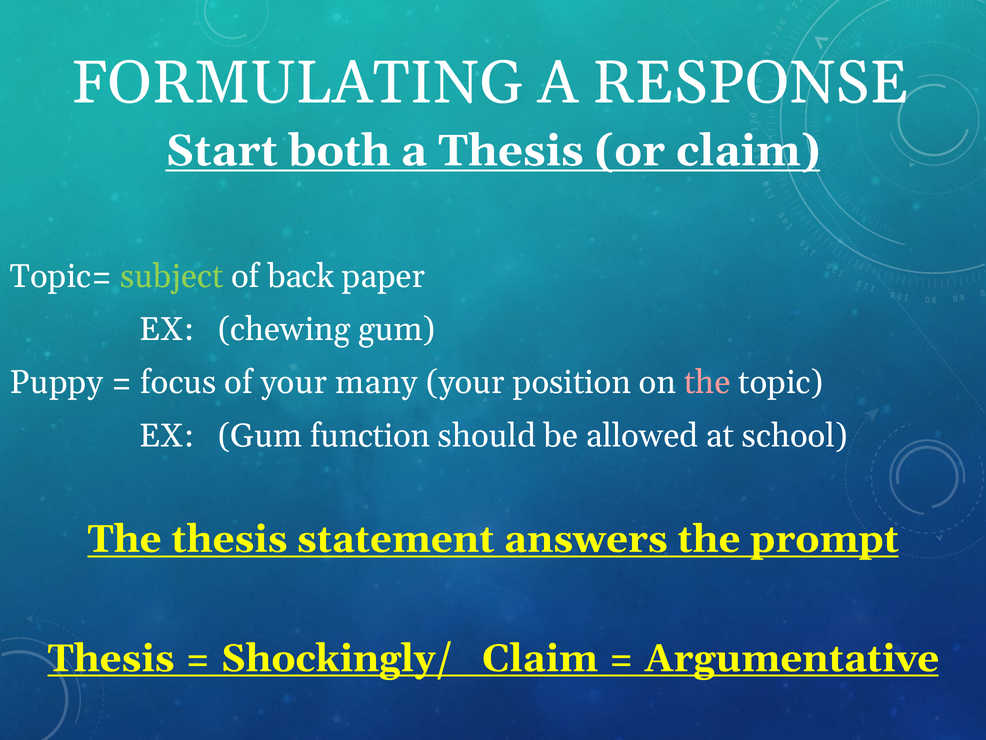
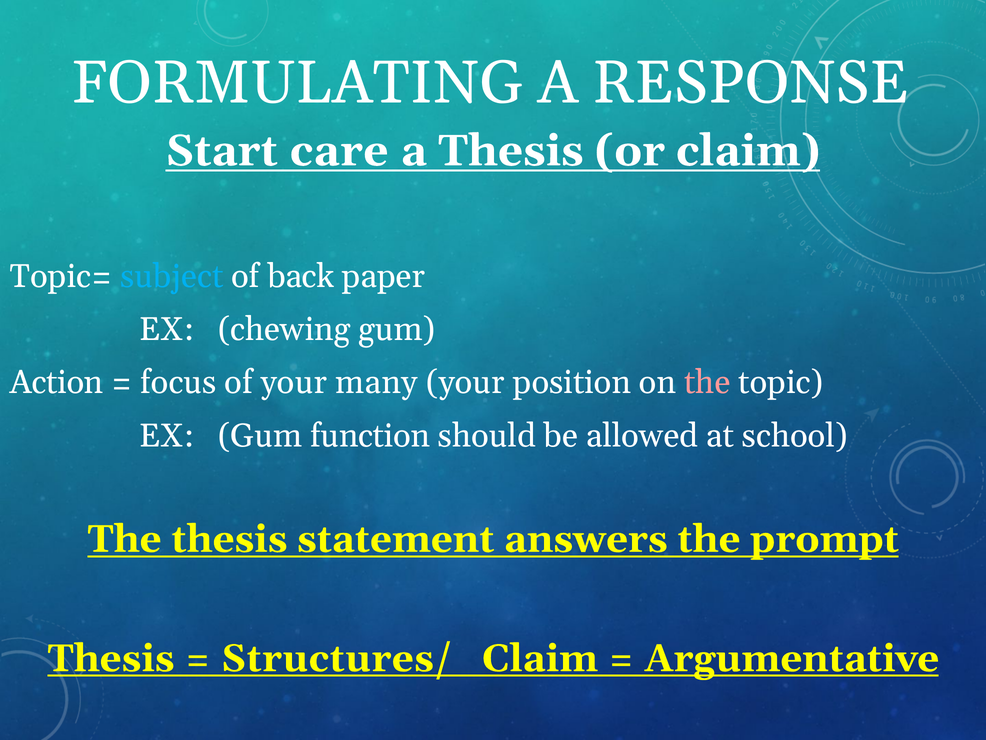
both: both -> care (339, 151)
subject colour: light green -> light blue (172, 276)
Puppy: Puppy -> Action (57, 382)
Shockingly/: Shockingly/ -> Structures/ (337, 658)
